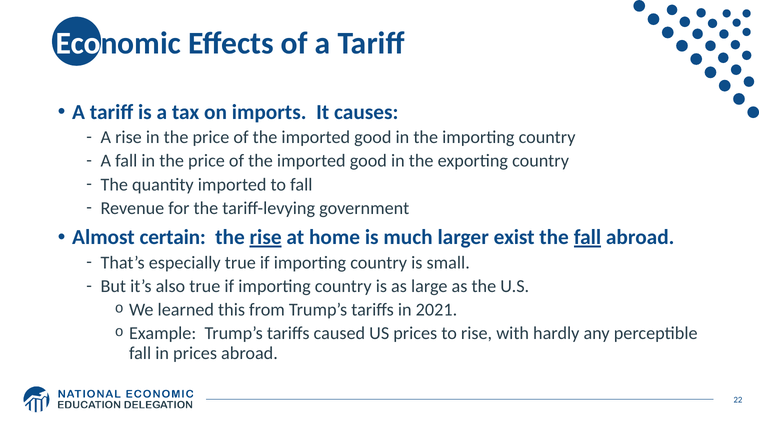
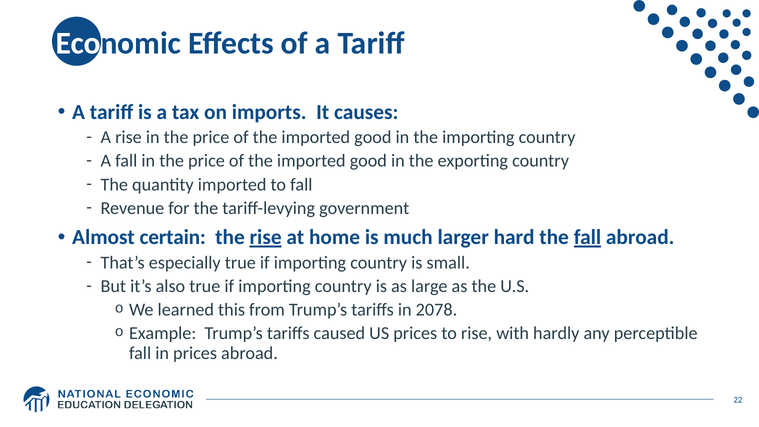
exist: exist -> hard (514, 237)
2021: 2021 -> 2078 (436, 310)
